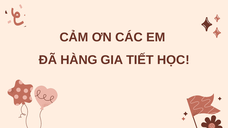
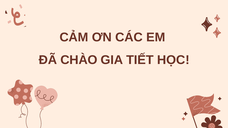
HÀNG: HÀNG -> CHÀO (79, 60)
